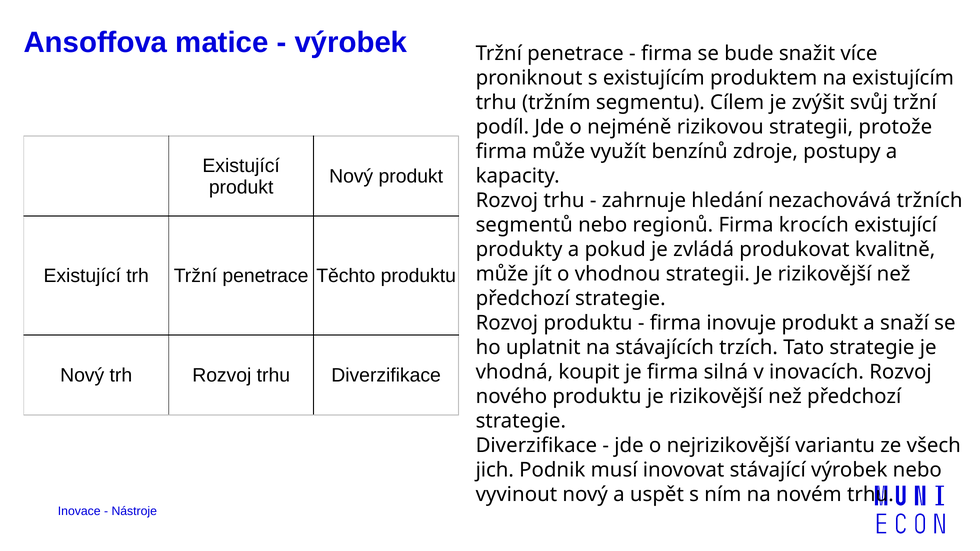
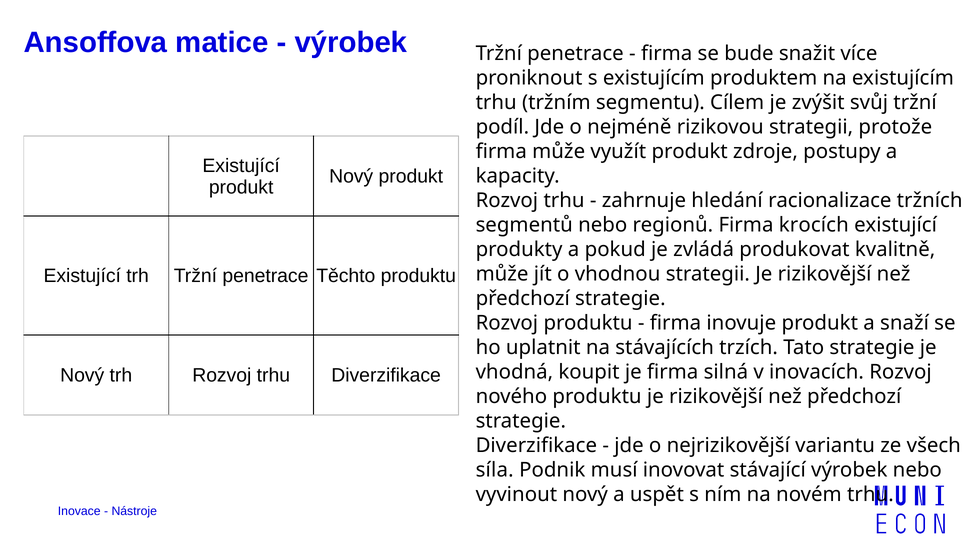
využít benzínů: benzínů -> produkt (690, 152)
nezachovává: nezachovává -> racionalizace (830, 201)
jich: jich -> síla (495, 470)
